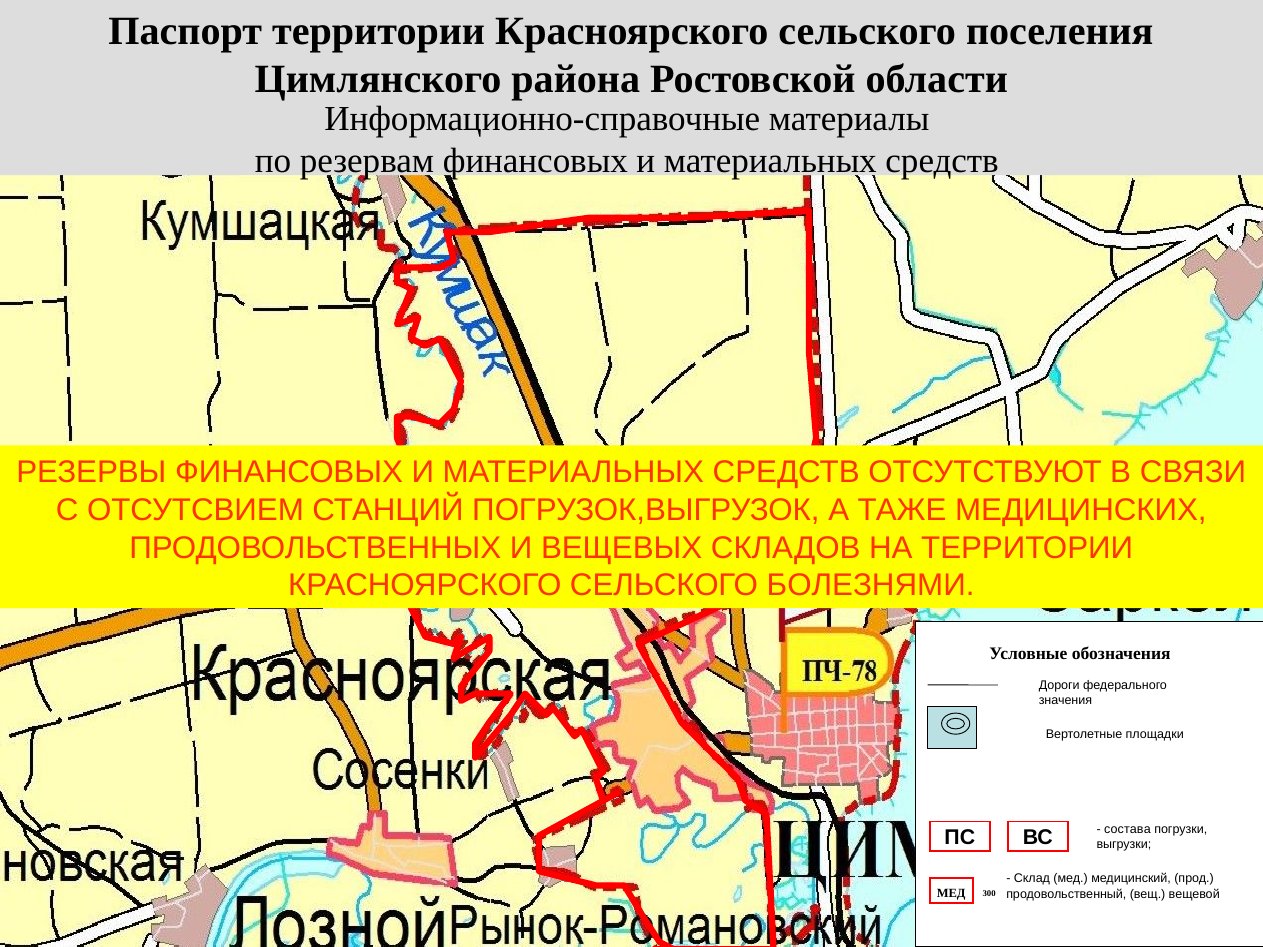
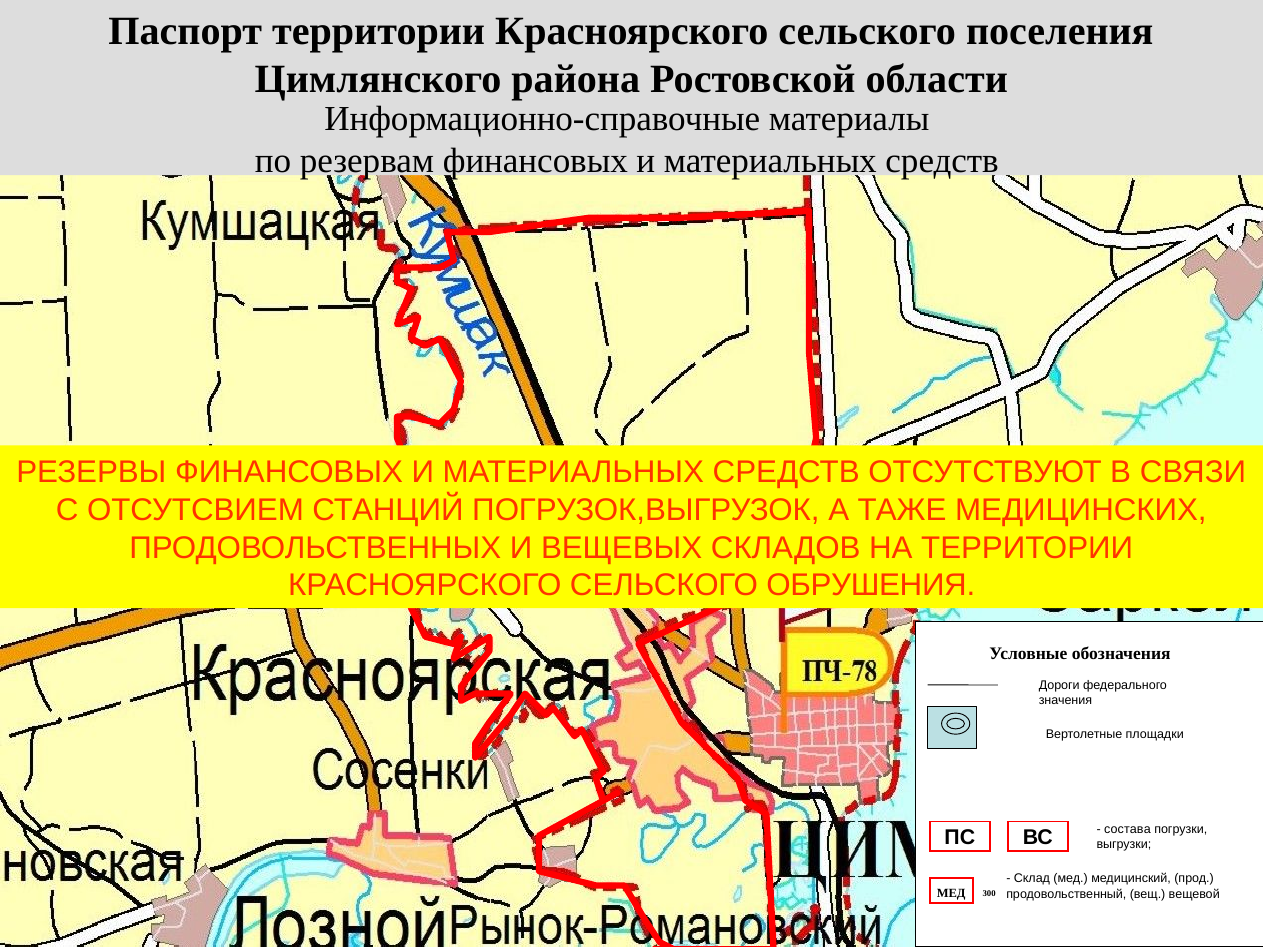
БОЛЕЗНЯМИ: БОЛЕЗНЯМИ -> ОБРУШЕНИЯ (871, 585)
